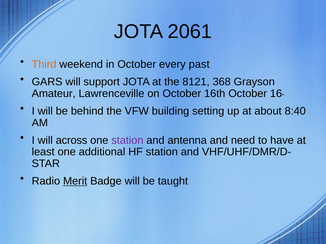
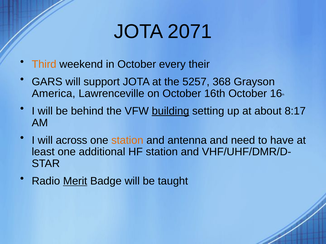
2061: 2061 -> 2071 (190, 32)
past: past -> their (199, 64)
8121: 8121 -> 5257 (196, 82)
Amateur: Amateur -> America (54, 94)
building underline: none -> present (171, 111)
8:40: 8:40 -> 8:17 (295, 111)
station colour: purple -> orange (127, 140)
